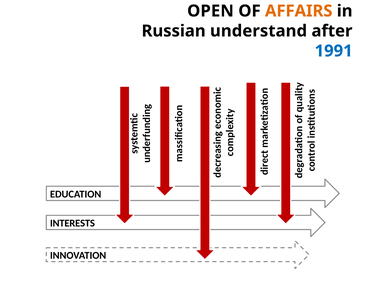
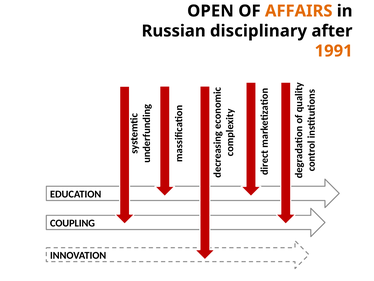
understand: understand -> disciplinary (258, 31)
1991 colour: blue -> orange (334, 51)
INTERESTS: INTERESTS -> COUPLING (72, 223)
